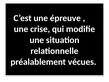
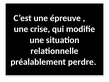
vécues: vécues -> perdre (82, 62)
